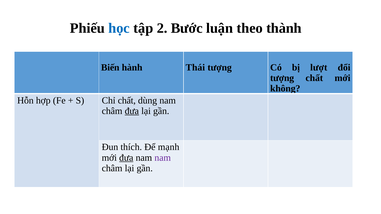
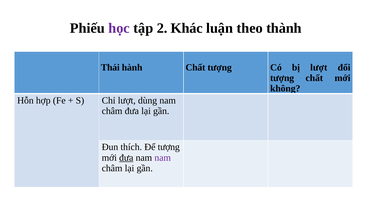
học colour: blue -> purple (119, 28)
Bước: Bước -> Khác (187, 28)
Biến: Biến -> Thái (110, 68)
hành Thái: Thái -> Chất (195, 68)
Chỉ chất: chất -> lượt (127, 101)
đưa underline: present -> none (132, 111)
Để mạnh: mạnh -> tượng (169, 147)
